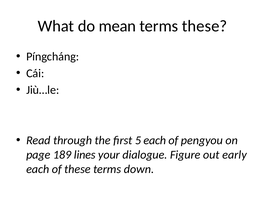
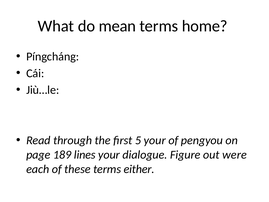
terms these: these -> home (205, 26)
5 each: each -> your (155, 140)
early: early -> were (235, 154)
down: down -> either (139, 169)
